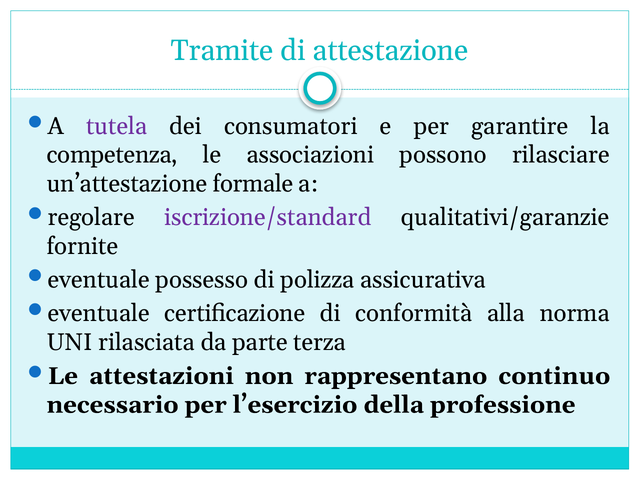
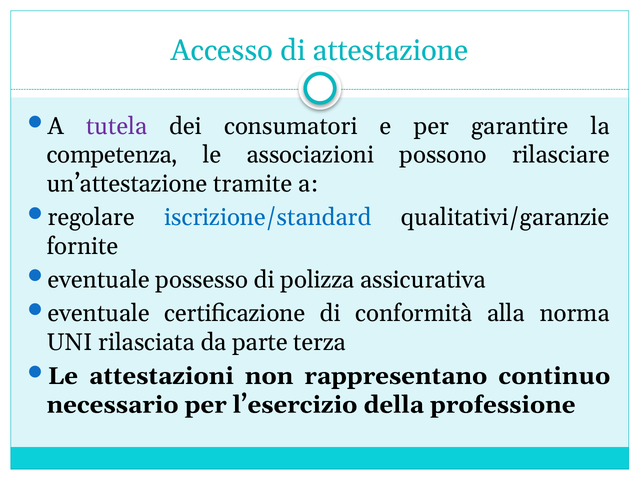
Tramite: Tramite -> Accesso (222, 50)
formale: formale -> tramite (253, 184)
iscrizione/standard colour: purple -> blue (268, 217)
